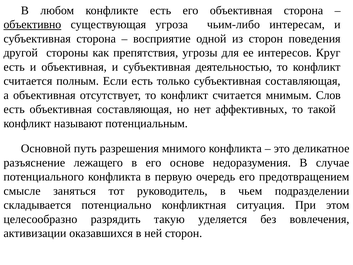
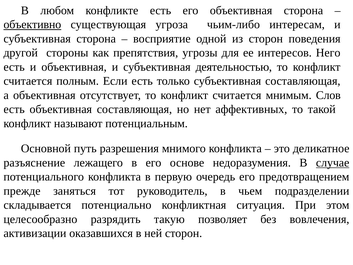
Круг: Круг -> Него (328, 53)
случае underline: none -> present (333, 163)
смысле: смысле -> прежде (22, 191)
уделяется: уделяется -> позволяет (223, 219)
